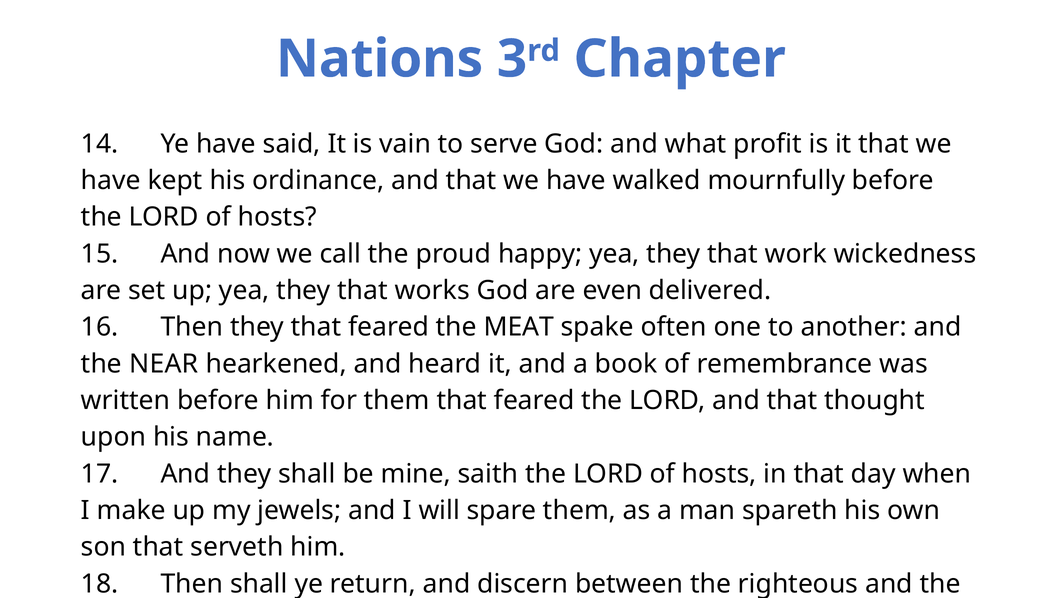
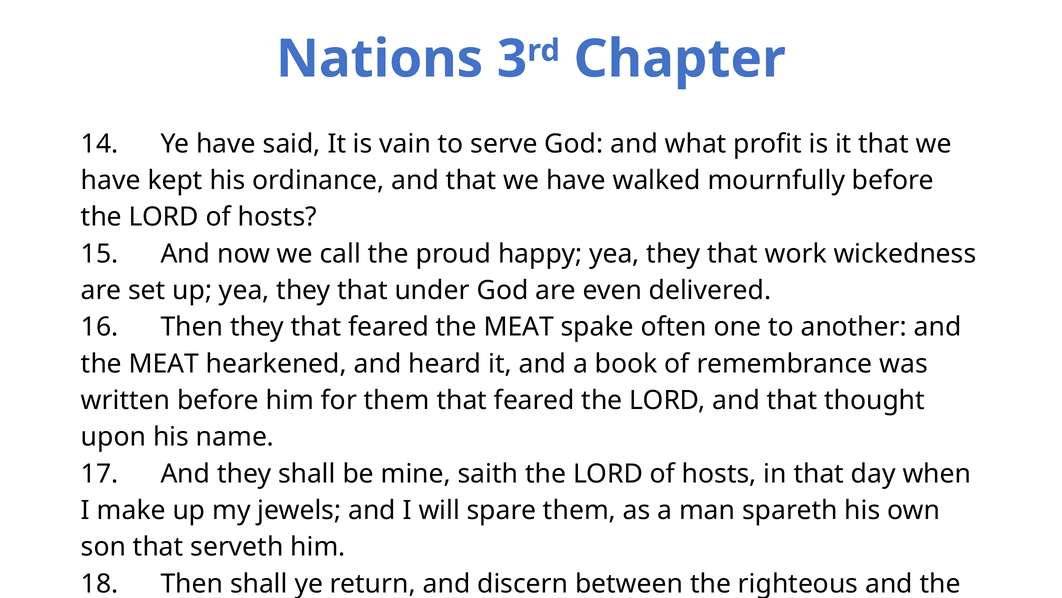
works: works -> under (432, 290)
NEAR: NEAR -> MEAT (164, 363)
